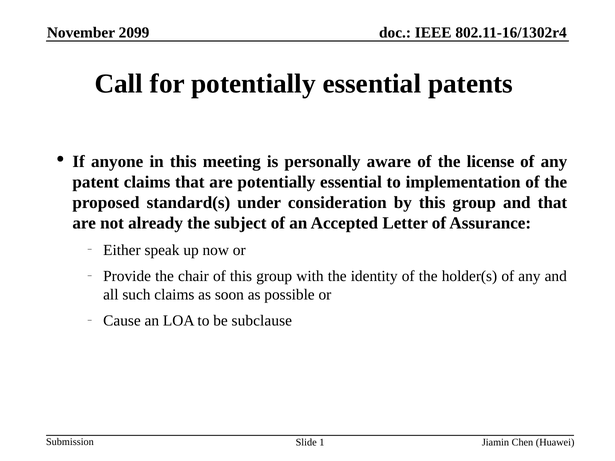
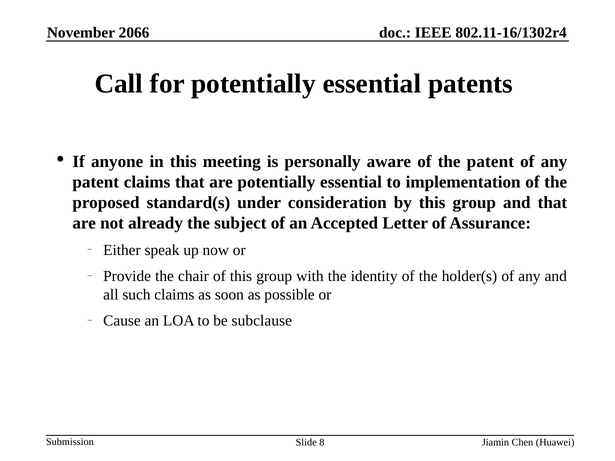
2099: 2099 -> 2066 (134, 33)
the license: license -> patent (490, 161)
1: 1 -> 8 (322, 442)
